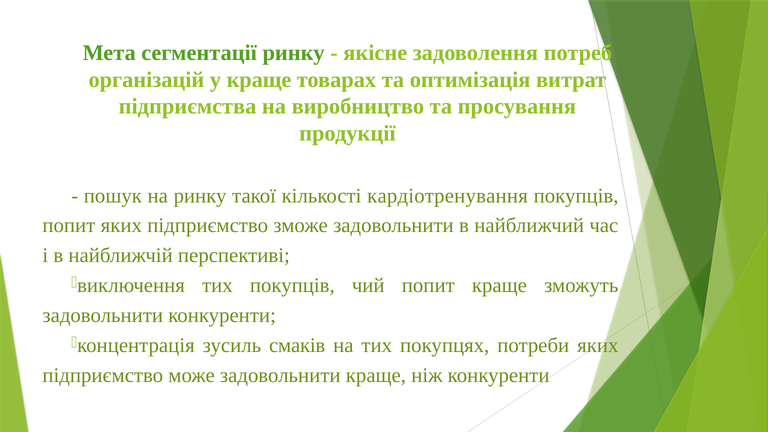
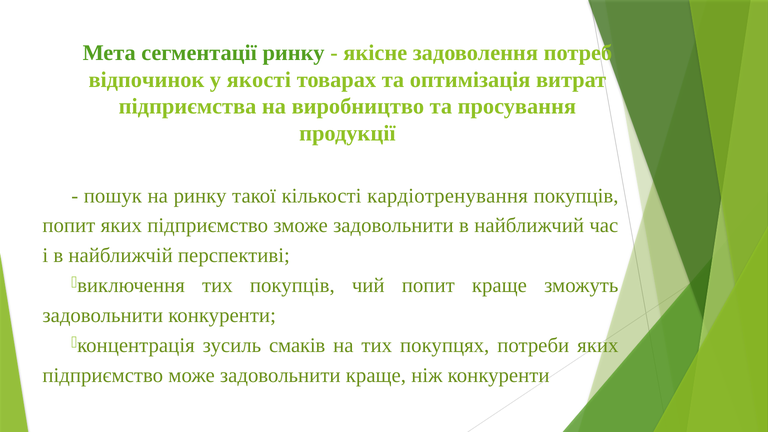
організацій: організацій -> відпочинок (146, 80)
у краще: краще -> якості (259, 80)
